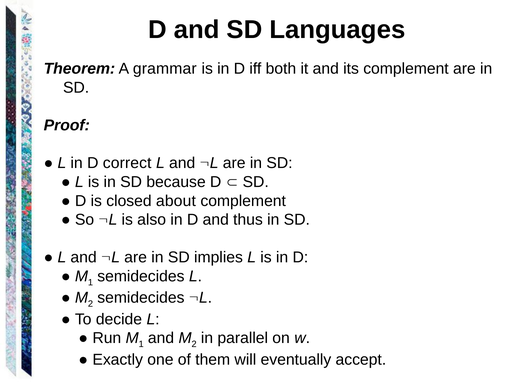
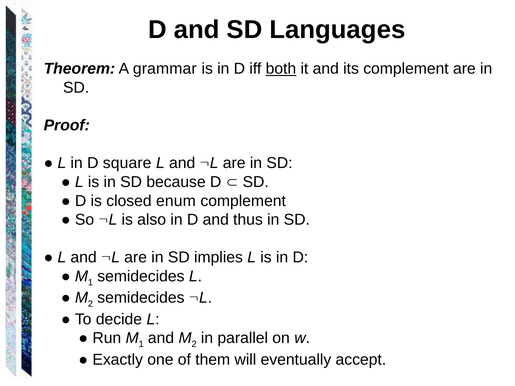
both underline: none -> present (281, 69)
correct: correct -> square (127, 163)
about: about -> enum (176, 201)
